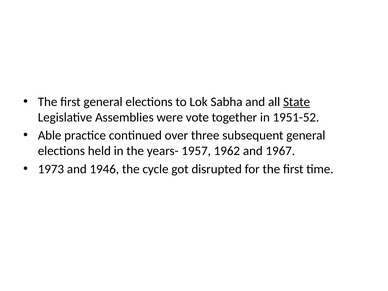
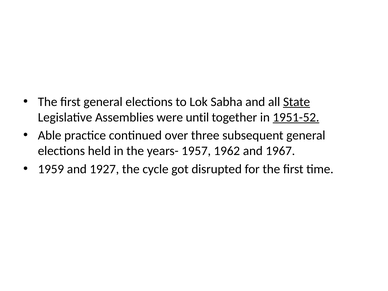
vote: vote -> until (197, 117)
1951-52 underline: none -> present (296, 117)
1973: 1973 -> 1959 (51, 169)
1946: 1946 -> 1927 (104, 169)
